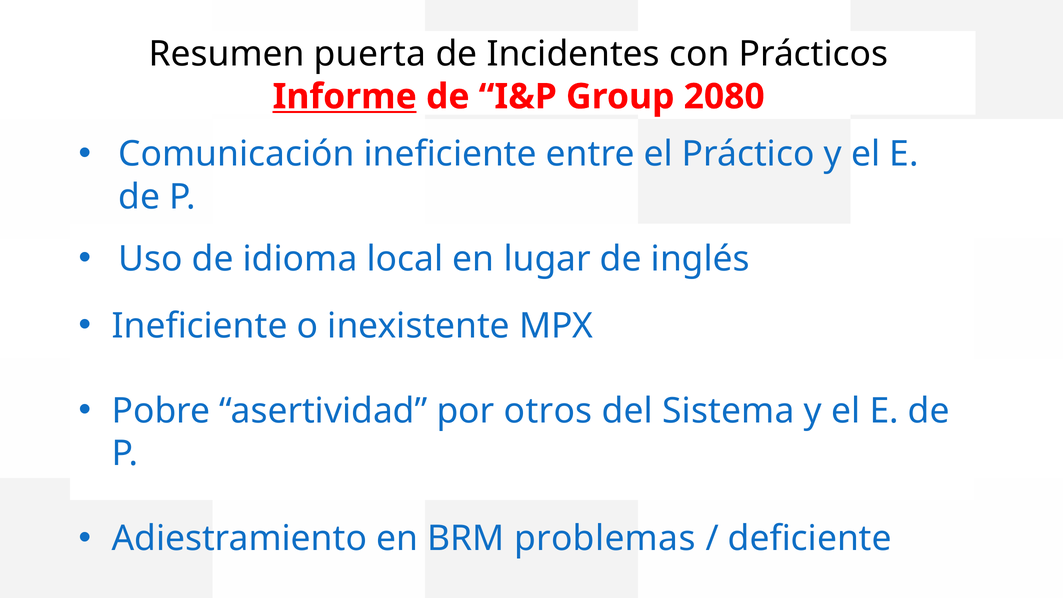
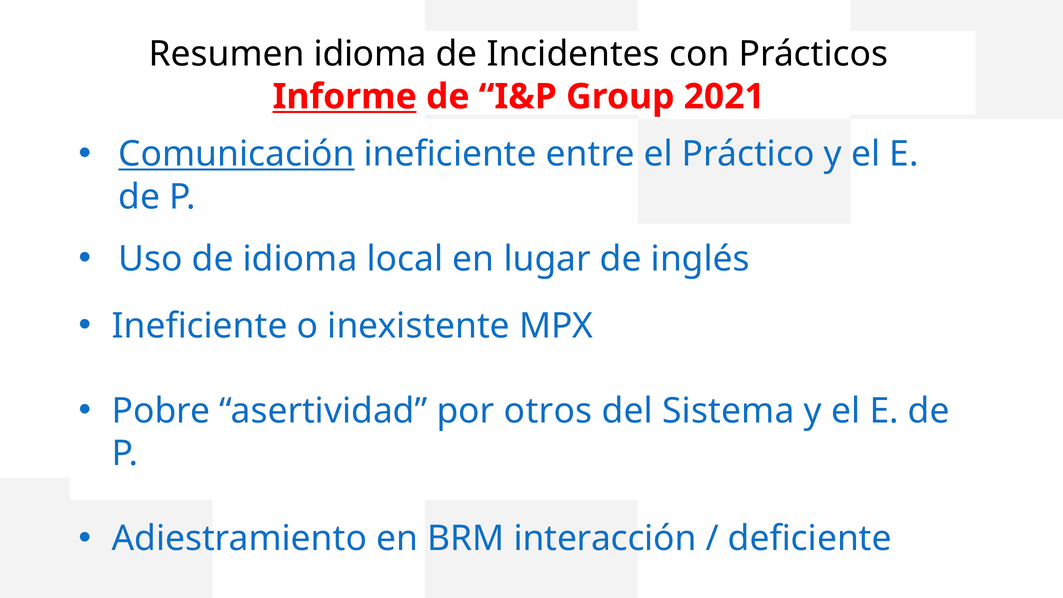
Resumen puerta: puerta -> idioma (370, 54)
2080: 2080 -> 2021 (724, 97)
Comunicación underline: none -> present (237, 154)
problemas: problemas -> interacción (605, 539)
